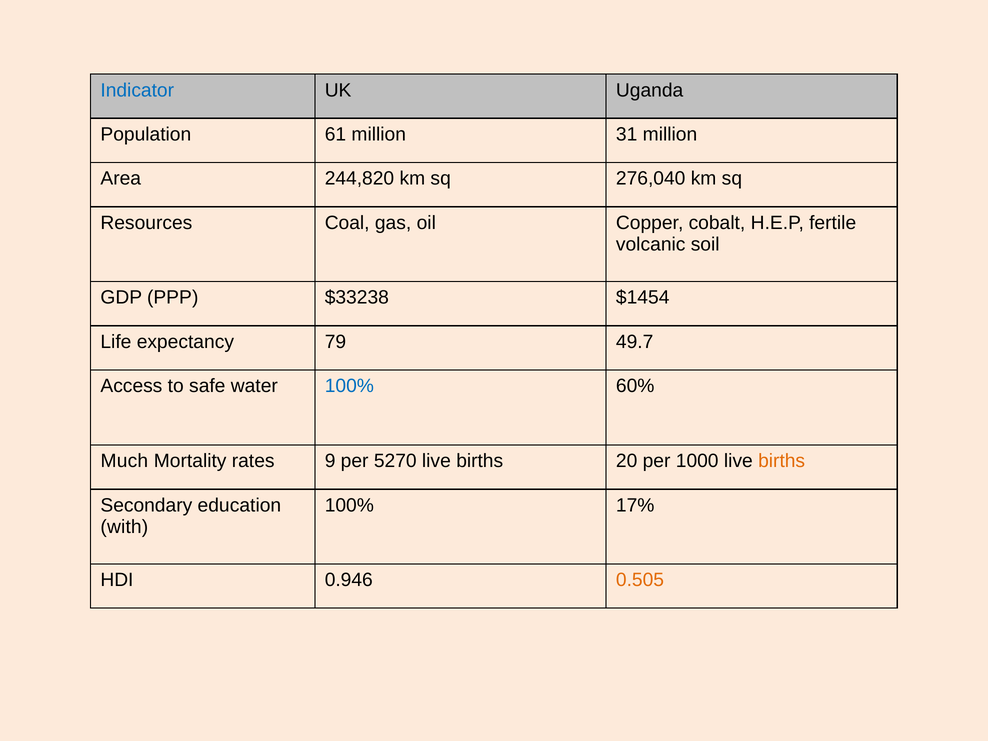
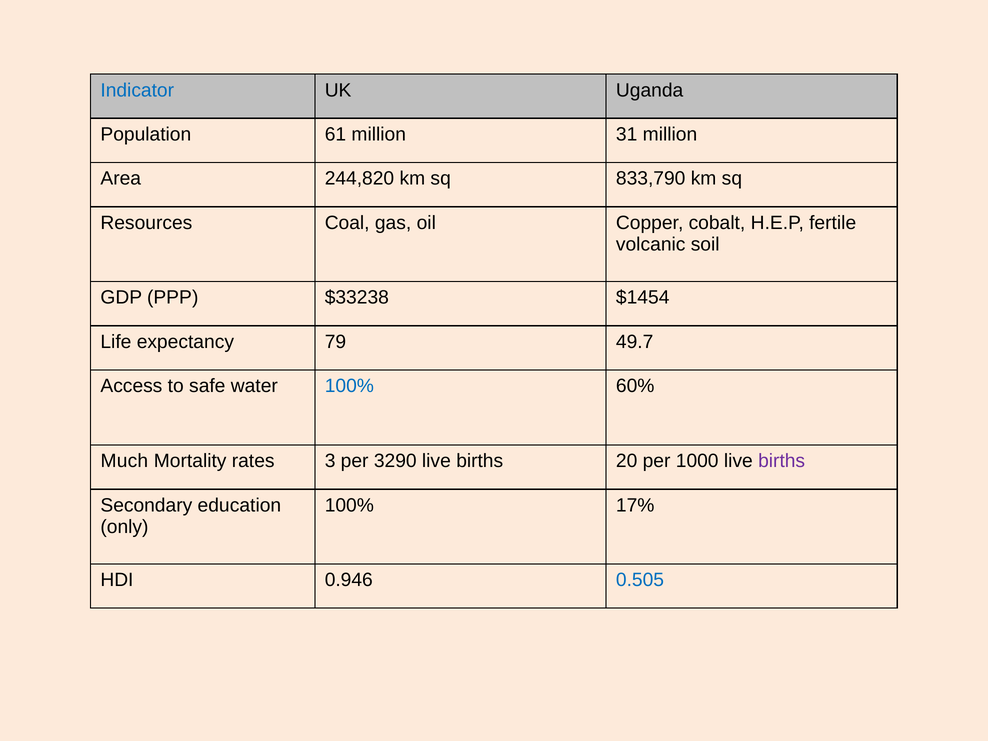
276,040: 276,040 -> 833,790 (651, 179)
9: 9 -> 3 (330, 461)
5270: 5270 -> 3290 (395, 461)
births colour: orange -> purple (782, 461)
with: with -> only (124, 527)
0.505 colour: orange -> blue (640, 580)
